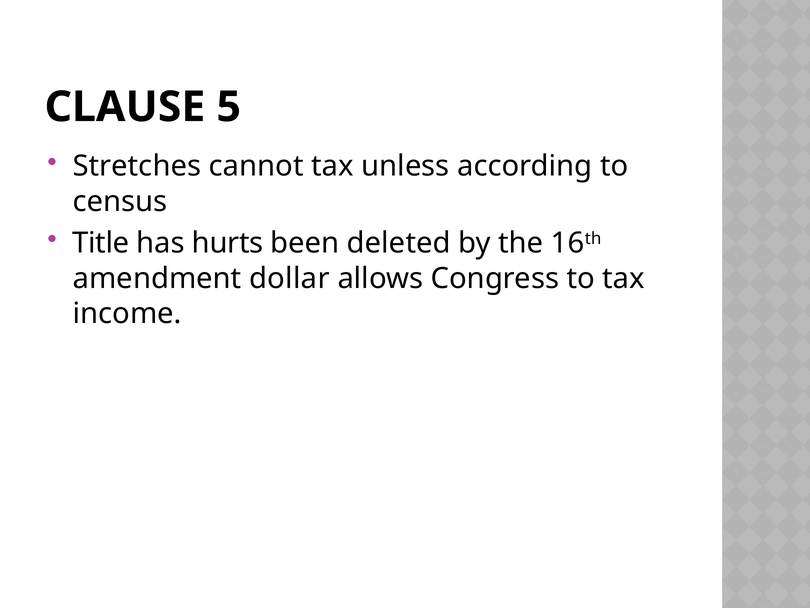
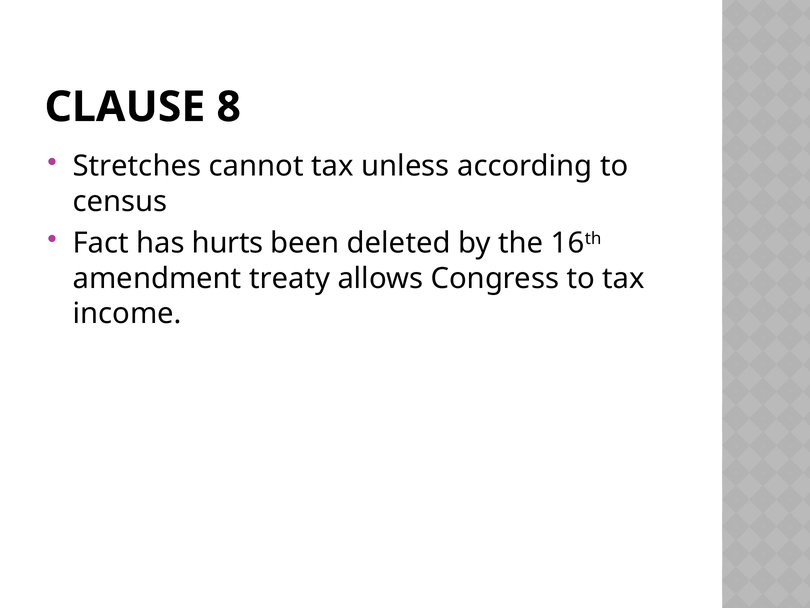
5: 5 -> 8 (229, 107)
Title: Title -> Fact (101, 243)
dollar: dollar -> treaty (290, 278)
